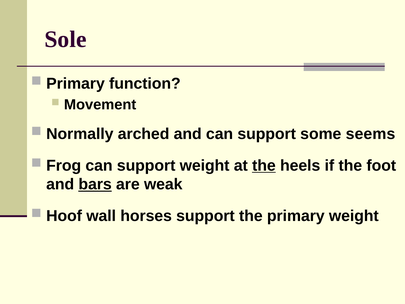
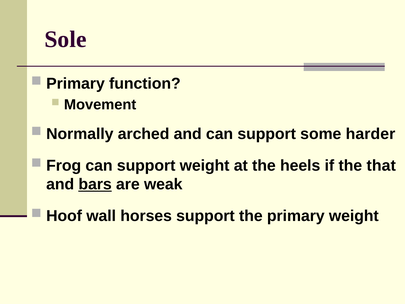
seems: seems -> harder (371, 134)
the underline: present -> none (264, 165)
foot: foot -> that (381, 165)
